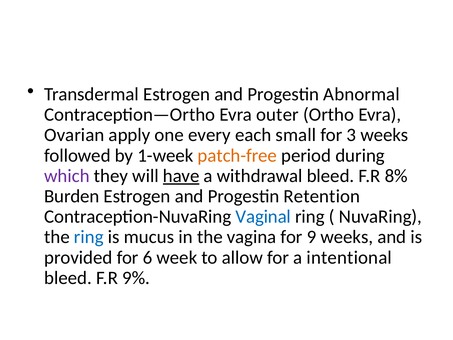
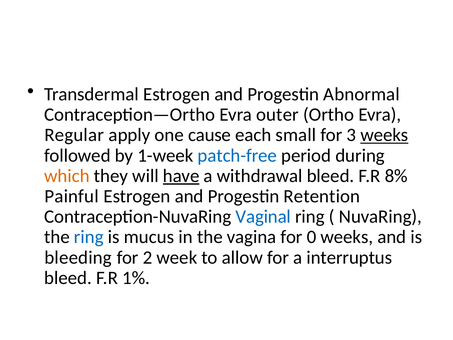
Ovarian: Ovarian -> Regular (74, 135)
every: every -> cause (210, 135)
weeks underline: none -> present (384, 135)
patch-free colour: orange -> blue (237, 155)
which colour: purple -> orange (67, 176)
Burden: Burden -> Painful (72, 196)
9: 9 -> 0 (311, 237)
provided: provided -> bleeding (78, 257)
6: 6 -> 2 (148, 257)
intentional: intentional -> interruptus (349, 257)
9%: 9% -> 1% (136, 278)
